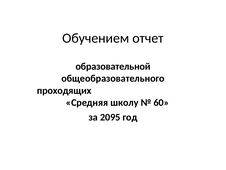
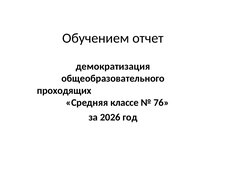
образовательной: образовательной -> демократизация (113, 66)
школу: школу -> классе (125, 102)
60: 60 -> 76 (161, 102)
2095: 2095 -> 2026 (110, 117)
